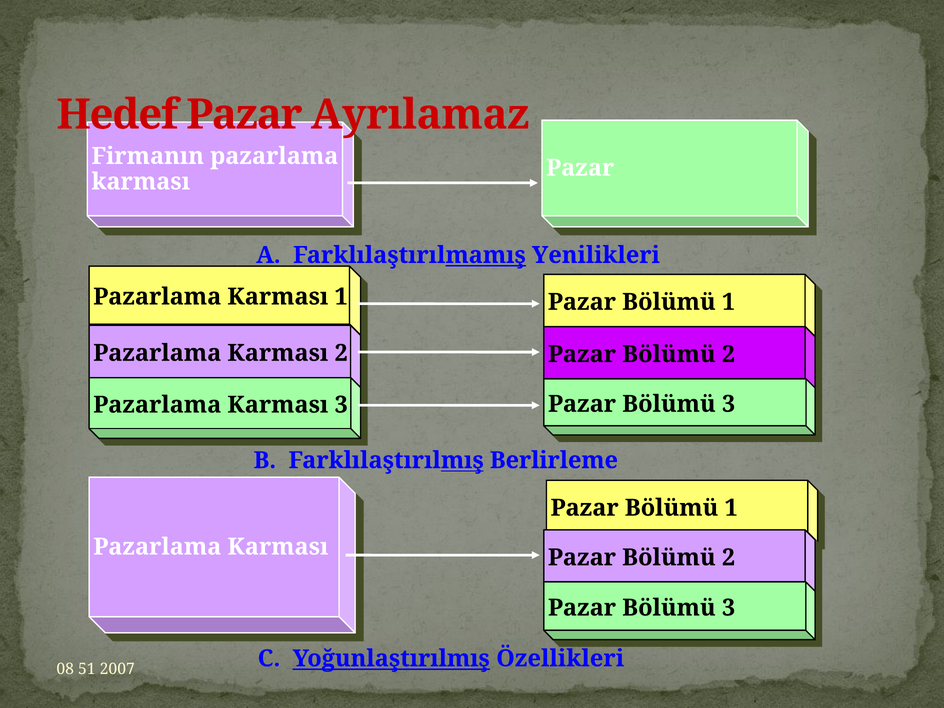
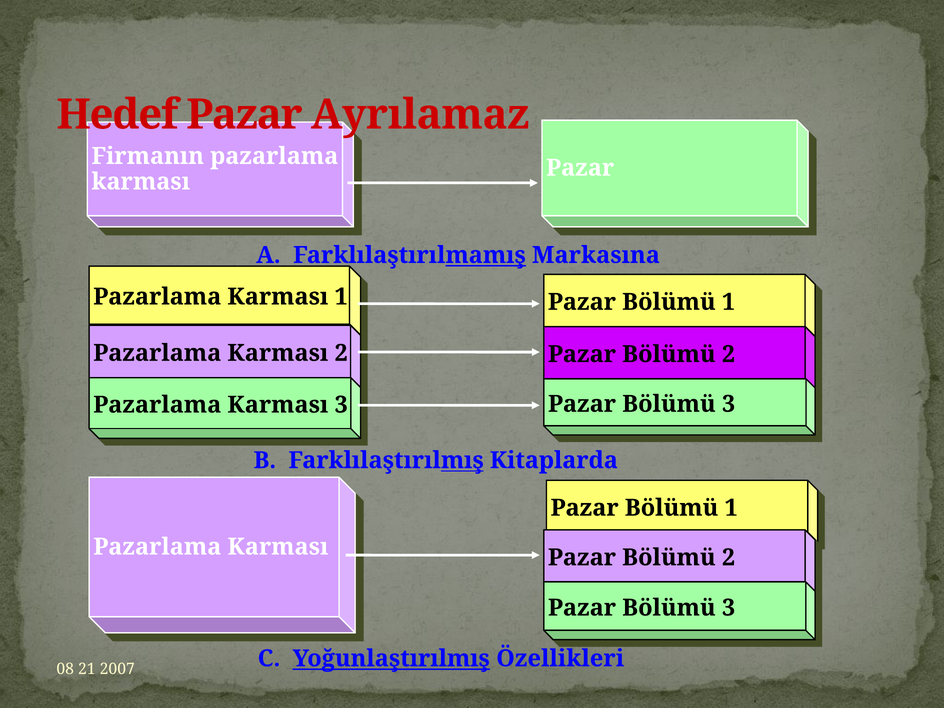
Yenilikleri: Yenilikleri -> Markasına (596, 255)
Berlirleme: Berlirleme -> Kitaplarda (554, 460)
51: 51 -> 21 (87, 669)
